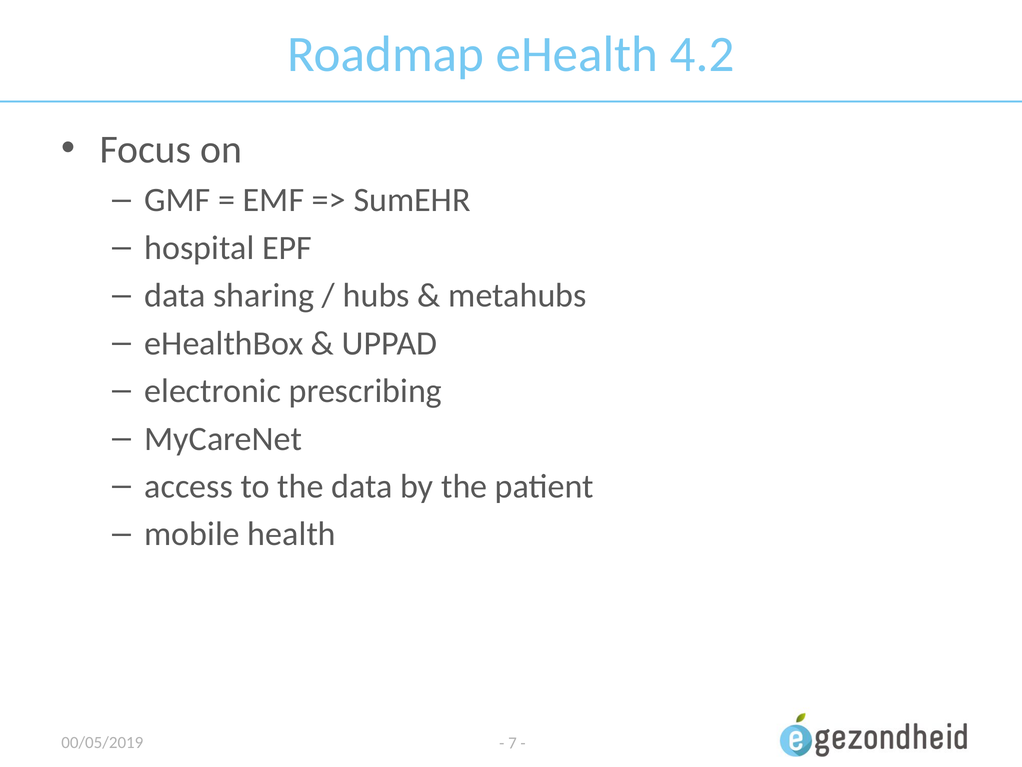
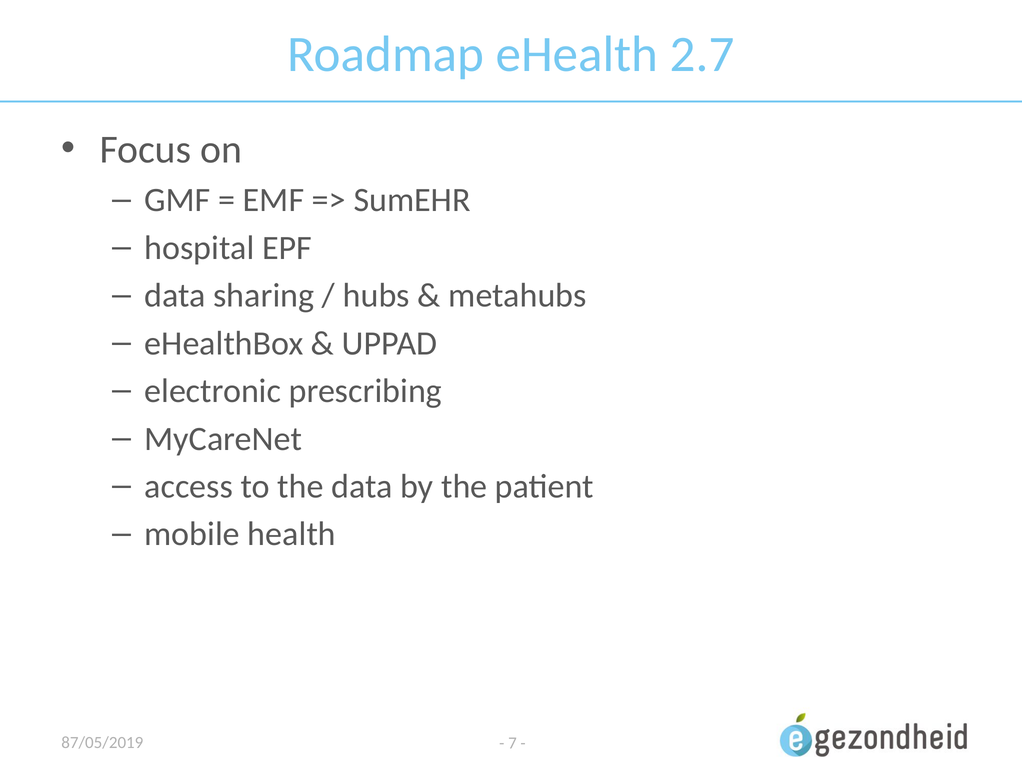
4.2: 4.2 -> 2.7 (702, 54)
00/05/2019: 00/05/2019 -> 87/05/2019 (102, 742)
